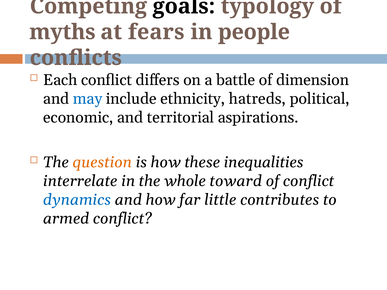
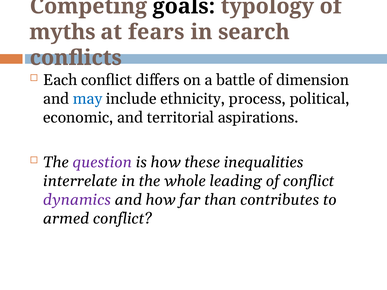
people: people -> search (254, 32)
hatreds: hatreds -> process (257, 99)
question colour: orange -> purple (102, 162)
toward: toward -> leading (236, 181)
dynamics colour: blue -> purple (77, 200)
little: little -> than (220, 200)
